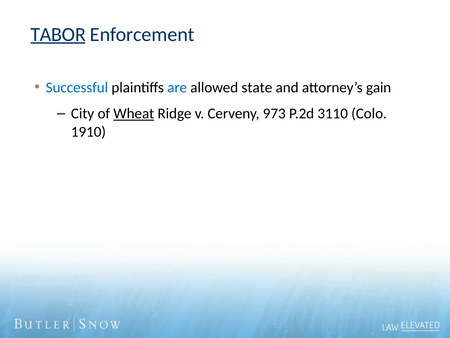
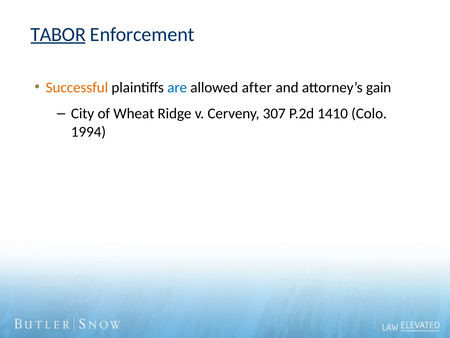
Successful colour: blue -> orange (77, 87)
state: state -> after (257, 87)
Wheat underline: present -> none (134, 114)
973: 973 -> 307 (274, 114)
3110: 3110 -> 1410 (333, 114)
1910: 1910 -> 1994 (88, 132)
